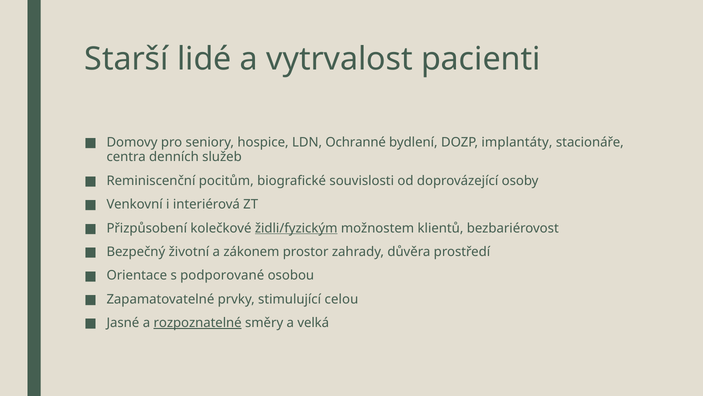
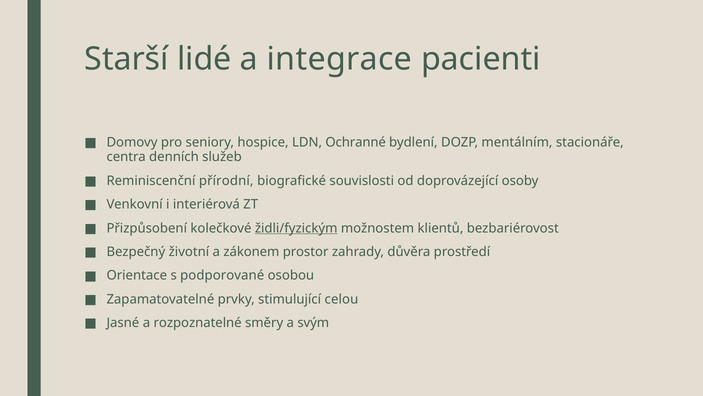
vytrvalost: vytrvalost -> integrace (339, 59)
implantáty: implantáty -> mentálním (517, 142)
pocitům: pocitům -> přírodní (226, 181)
rozpoznatelné underline: present -> none (198, 323)
velká: velká -> svým (313, 323)
